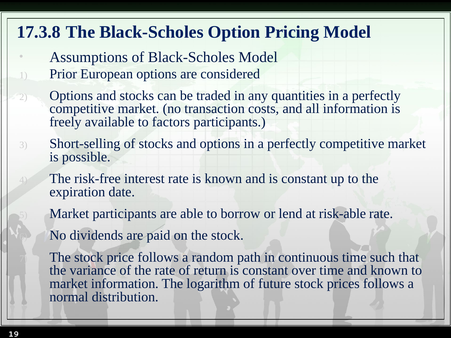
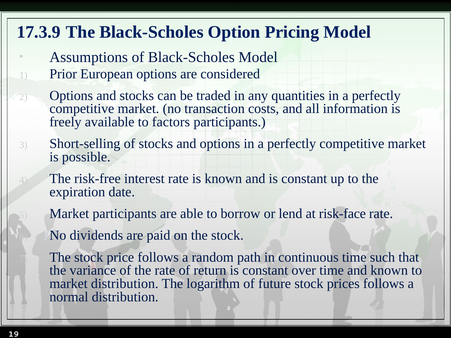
17.3.8: 17.3.8 -> 17.3.9 (39, 32)
risk-able: risk-able -> risk-face (342, 214)
market information: information -> distribution (125, 284)
